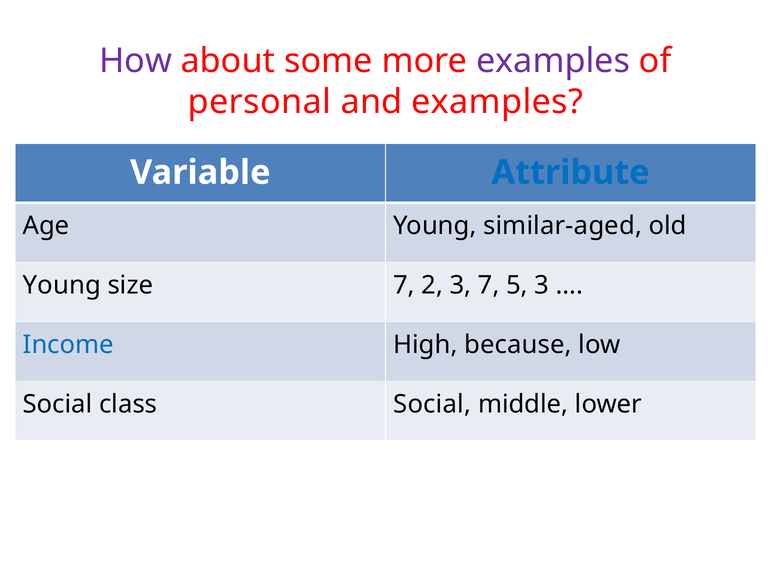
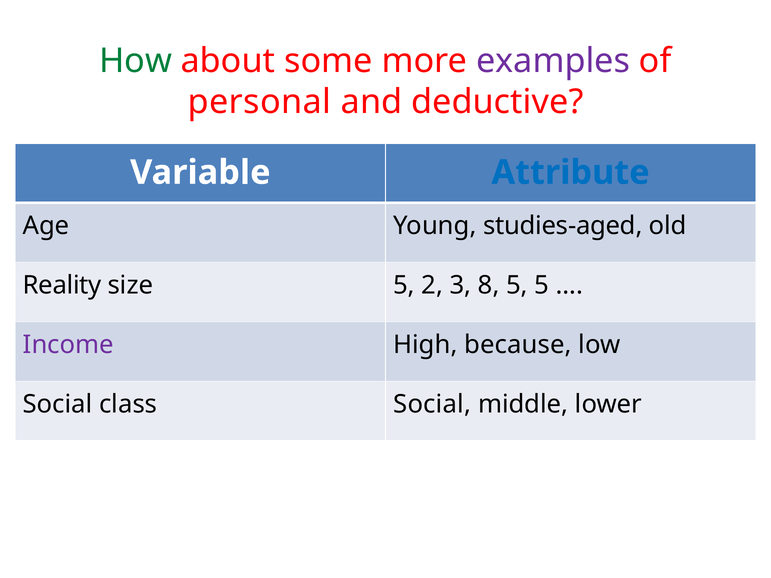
How colour: purple -> green (136, 61)
and examples: examples -> deductive (497, 102)
similar-aged: similar-aged -> studies-aged (563, 226)
Young: Young -> Reality (62, 285)
size 7: 7 -> 5 (404, 285)
3 7: 7 -> 8 (489, 285)
5 3: 3 -> 5 (542, 285)
Income colour: blue -> purple (68, 345)
